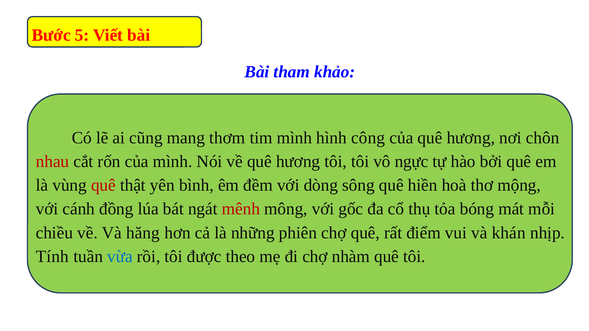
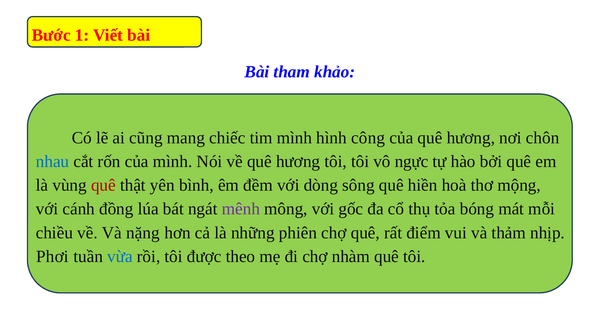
5: 5 -> 1 (82, 35)
thơm: thơm -> chiếc (227, 138)
nhau colour: red -> blue (53, 162)
mênh colour: red -> purple (241, 209)
hăng: hăng -> nặng (143, 233)
khán: khán -> thảm (509, 233)
Tính: Tính -> Phơi (52, 257)
